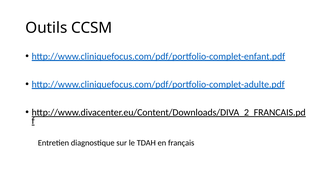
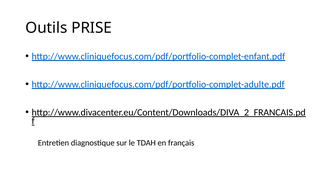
CCSM: CCSM -> PRISE (92, 28)
